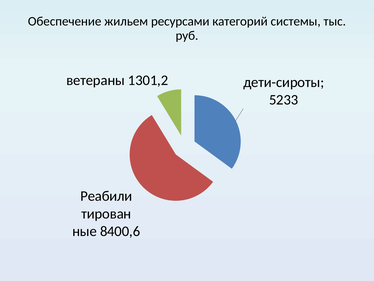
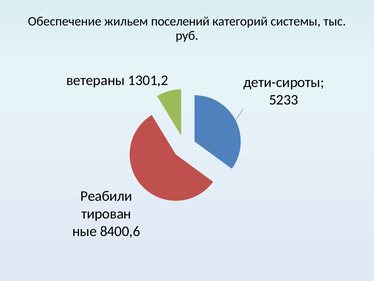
ресурсами: ресурсами -> поселений (180, 21)
